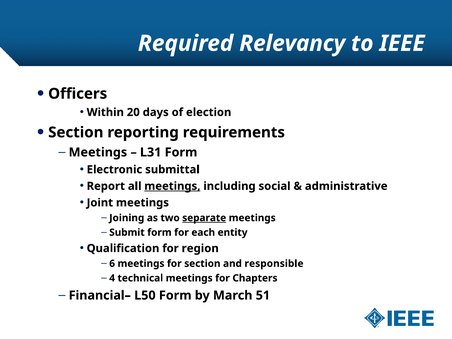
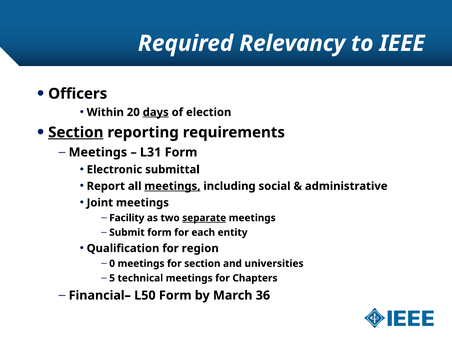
days underline: none -> present (156, 112)
Section underline: none -> present (76, 132)
Joining: Joining -> Facility (127, 218)
6: 6 -> 0 (112, 264)
responsible: responsible -> universities (274, 264)
4: 4 -> 5 (112, 278)
51: 51 -> 36 (263, 295)
